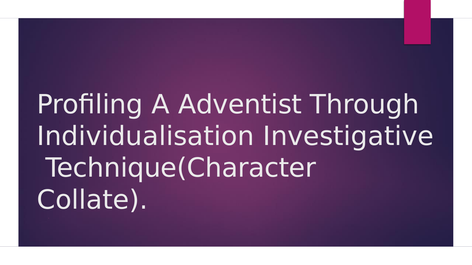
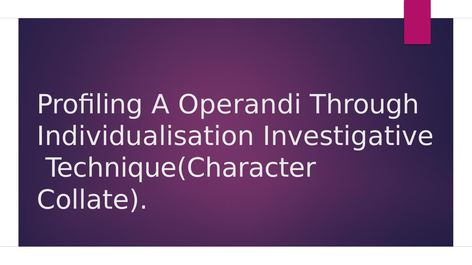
Adventist: Adventist -> Operandi (240, 105)
